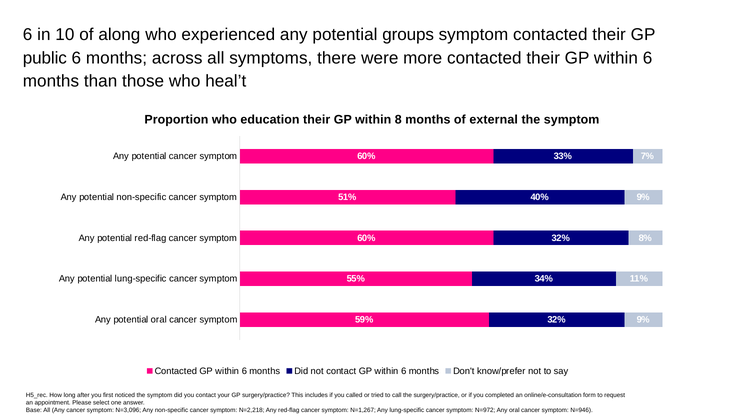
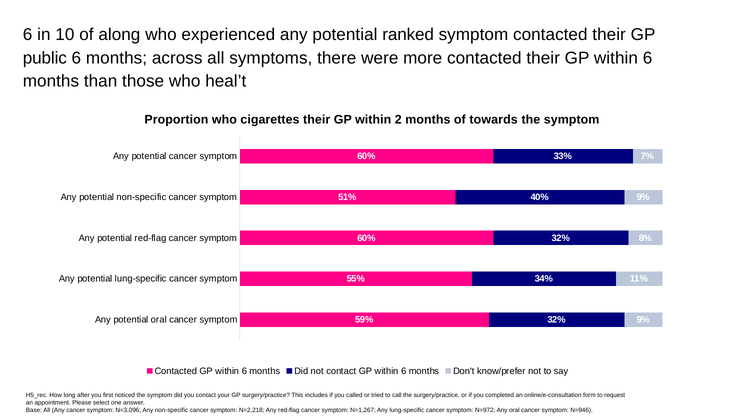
groups: groups -> ranked (408, 35)
education: education -> cigarettes (270, 120)
8: 8 -> 2 (398, 120)
external: external -> towards (494, 120)
